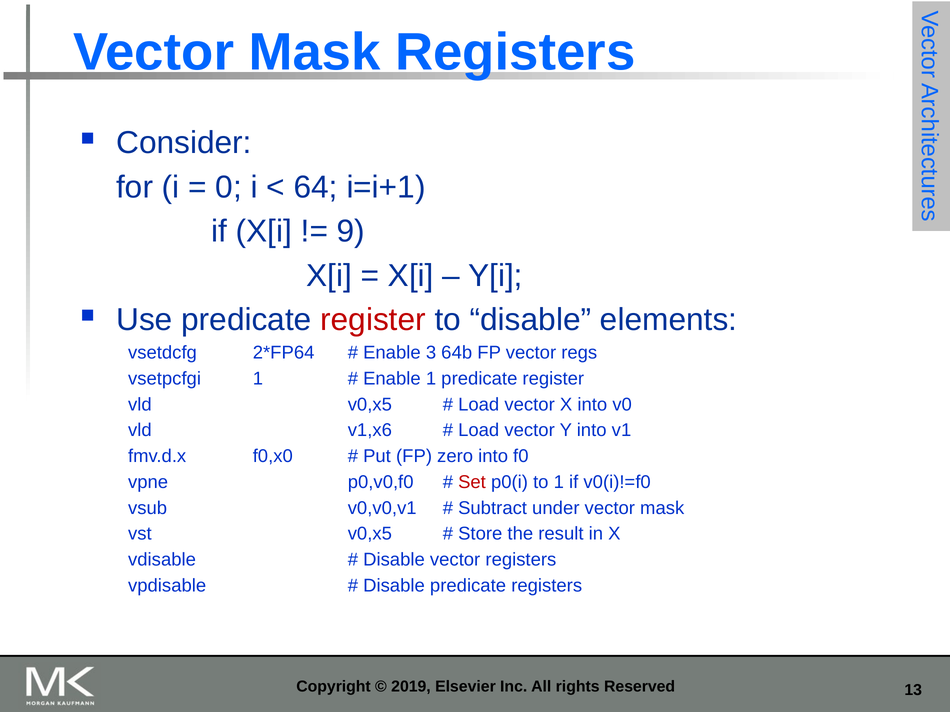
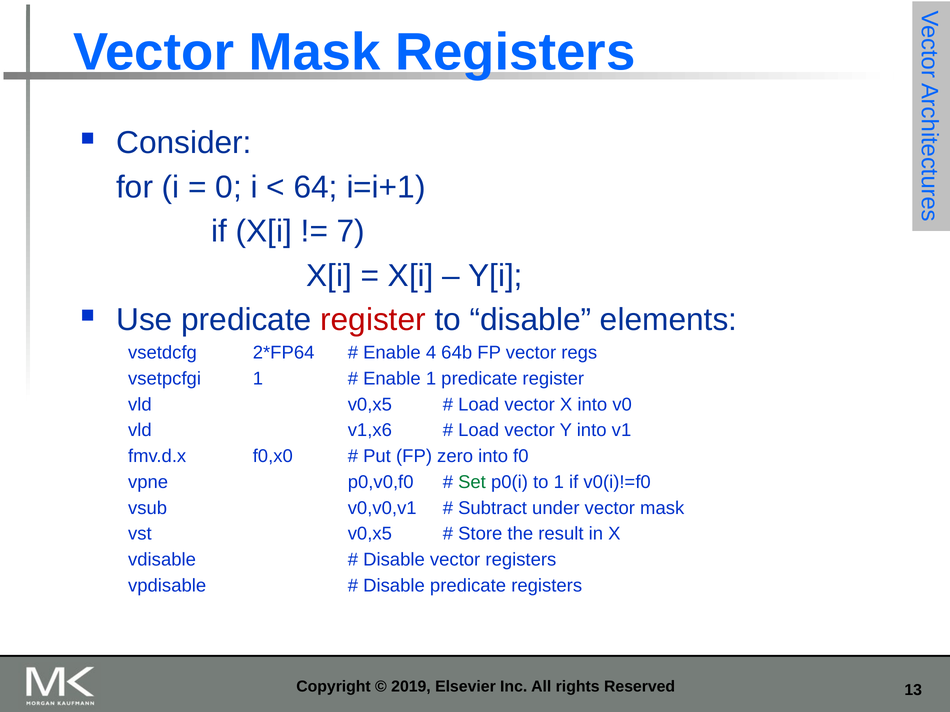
9: 9 -> 7 (351, 232)
3: 3 -> 4 (431, 353)
Set colour: red -> green (472, 482)
